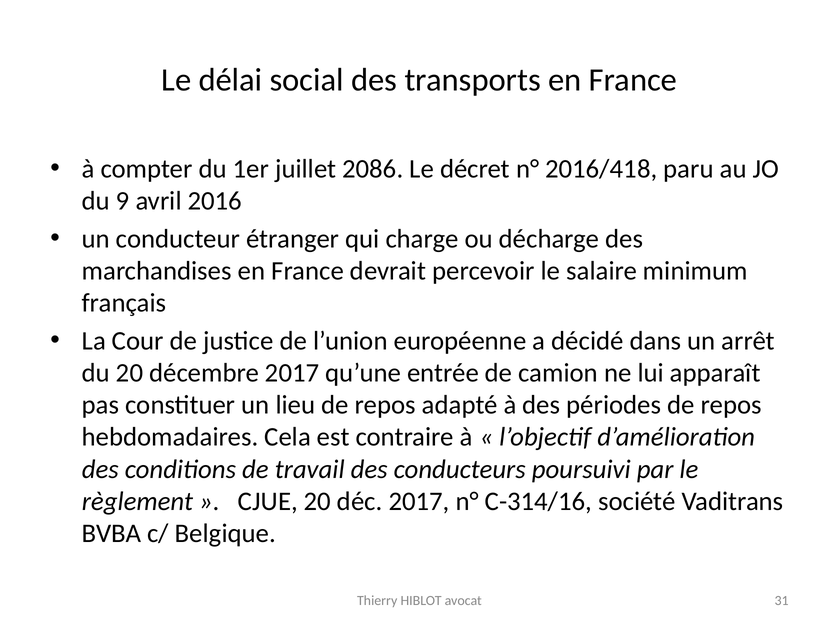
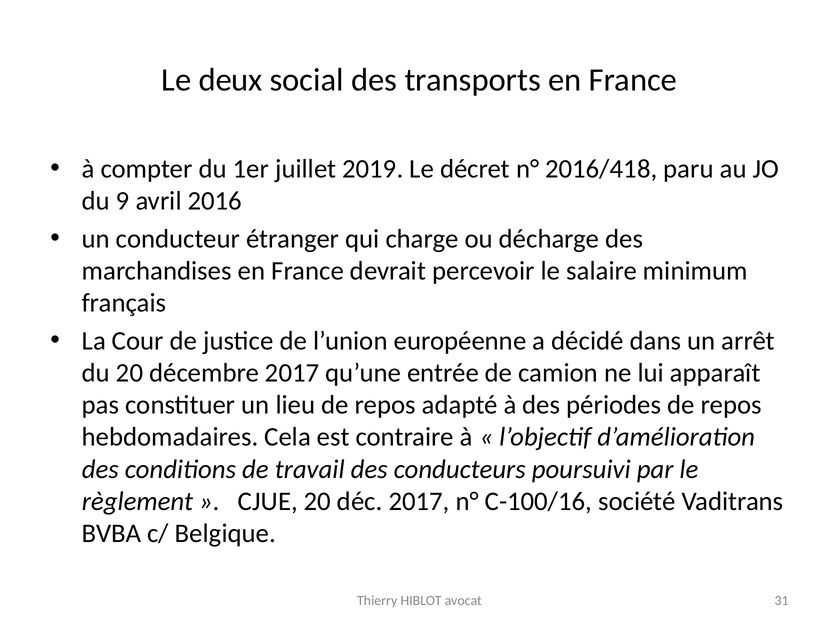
délai: délai -> deux (231, 80)
2086: 2086 -> 2019 (373, 169)
C-314/16: C-314/16 -> C-100/16 (538, 502)
